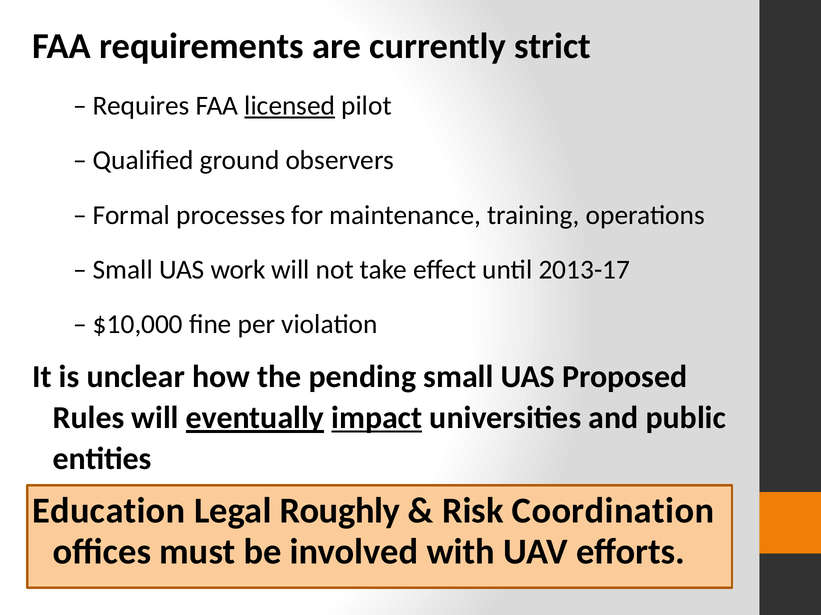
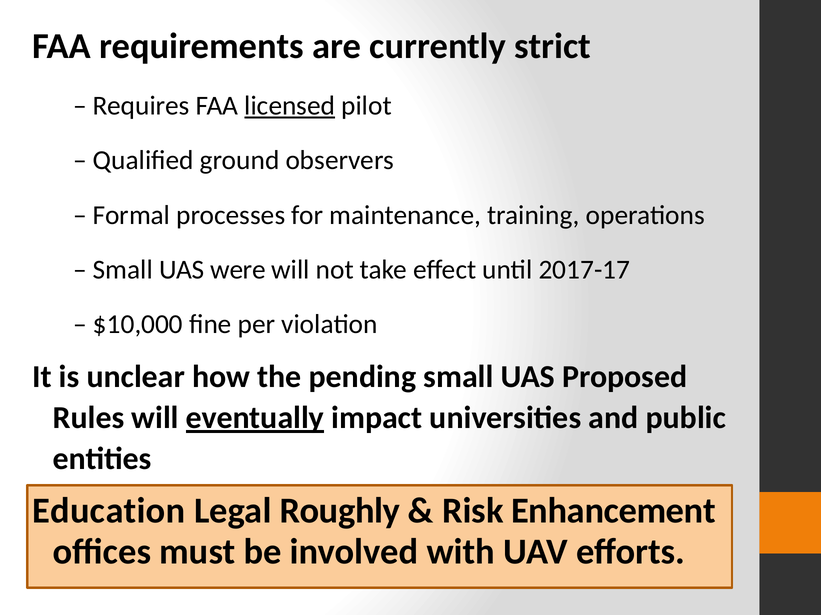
work: work -> were (238, 270)
2013-17: 2013-17 -> 2017-17 (584, 270)
impact underline: present -> none (377, 418)
Coordination: Coordination -> Enhancement (613, 511)
